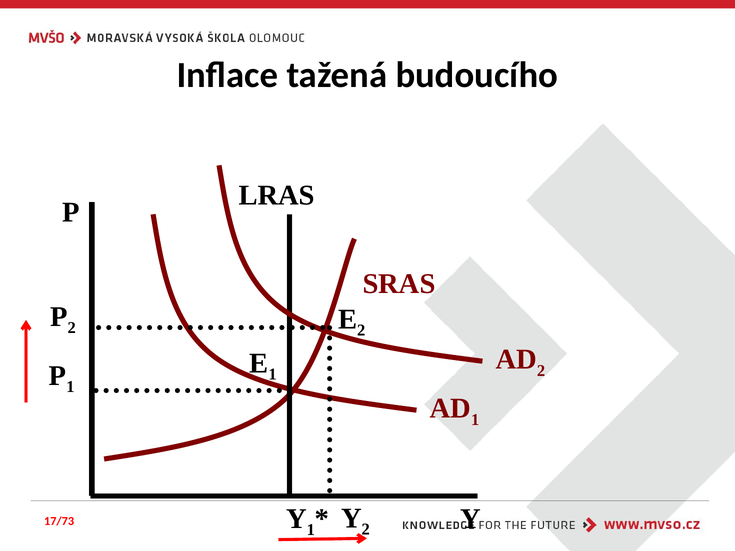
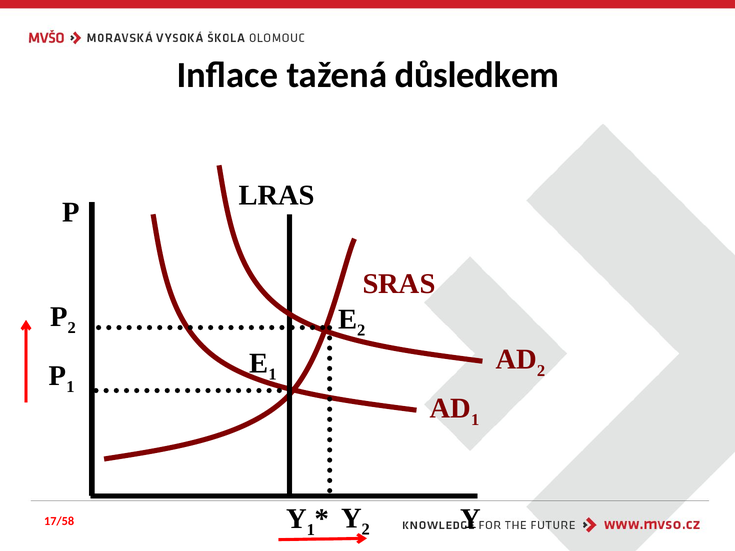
budoucího: budoucího -> důsledkem (477, 75)
17/73: 17/73 -> 17/58 (59, 521)
